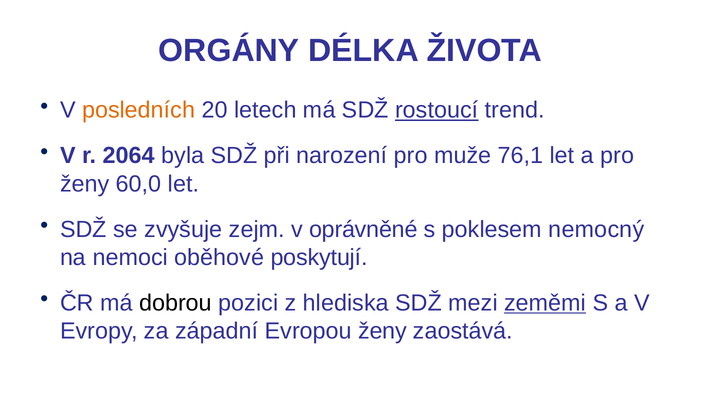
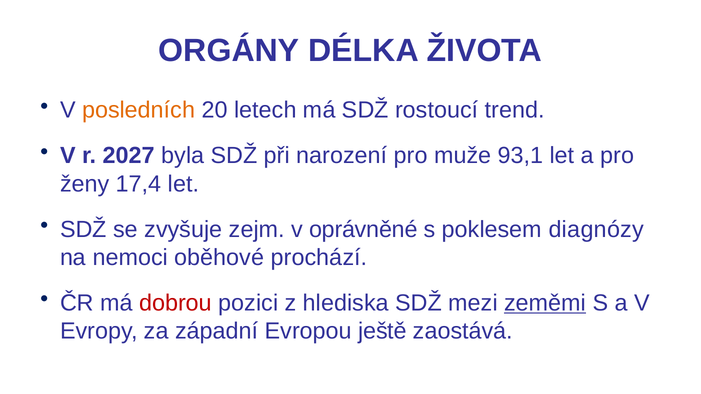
rostoucí underline: present -> none (437, 110)
2064: 2064 -> 2027 (129, 156)
76,1: 76,1 -> 93,1 (521, 156)
60,0: 60,0 -> 17,4 (139, 184)
nemocný: nemocný -> diagnózy (596, 230)
poskytují: poskytují -> prochází (319, 258)
dobrou colour: black -> red (176, 303)
Evropou ženy: ženy -> ještě (382, 331)
